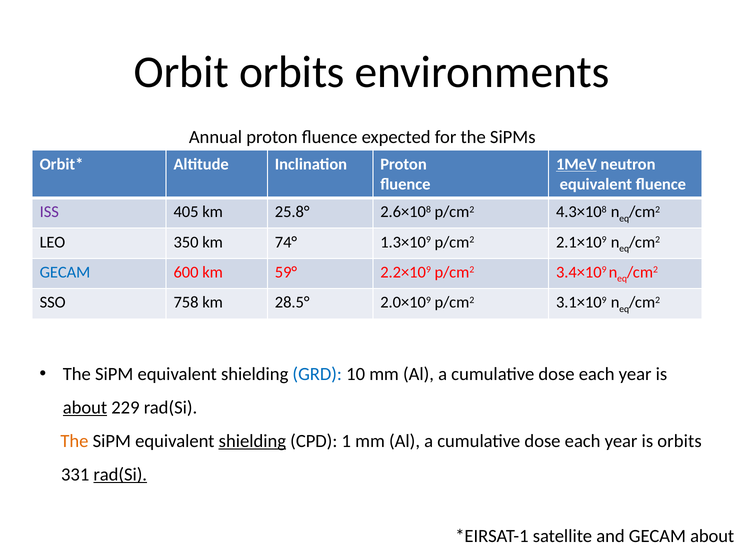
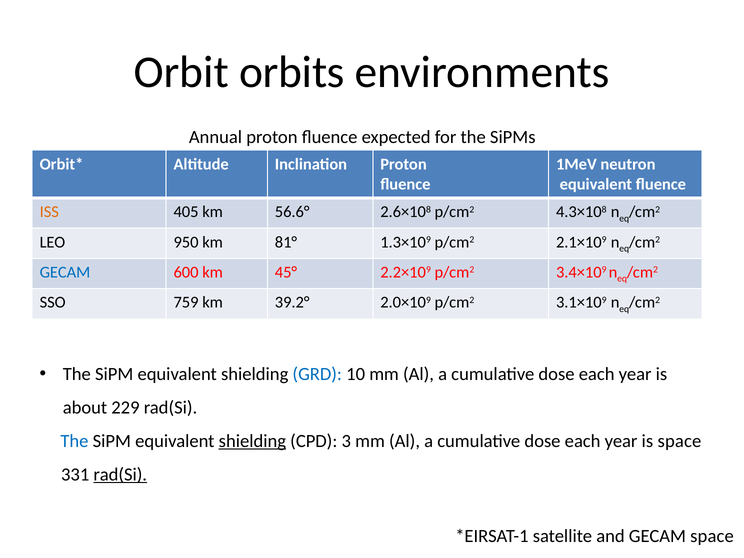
1MeV underline: present -> none (576, 164)
ISS colour: purple -> orange (49, 212)
25.8°: 25.8° -> 56.6° (292, 212)
350: 350 -> 950 (186, 242)
74°: 74° -> 81° (286, 242)
59°: 59° -> 45° (286, 272)
758: 758 -> 759 (186, 303)
28.5°: 28.5° -> 39.2° (292, 303)
about underline: present -> none (85, 407)
The colour: orange -> blue (74, 441)
1: 1 -> 3 (346, 441)
is orbits: orbits -> space (679, 441)
GECAM about: about -> space (712, 536)
